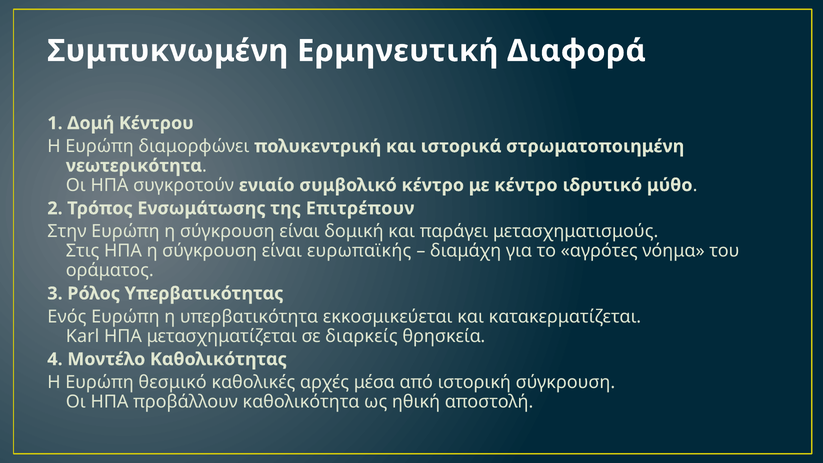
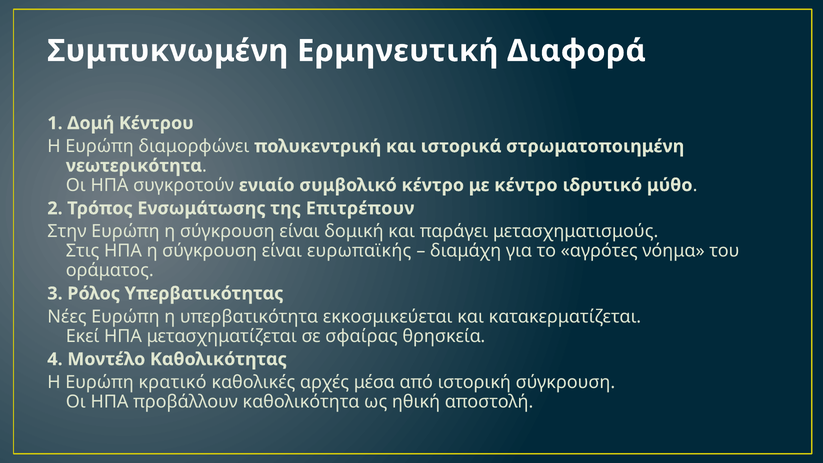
Ενός: Ενός -> Νέες (67, 317)
Karl: Karl -> Εκεί (83, 336)
διαρκείς: διαρκείς -> σφαίρας (362, 336)
θεσμικό: θεσμικό -> κρατικό (173, 382)
